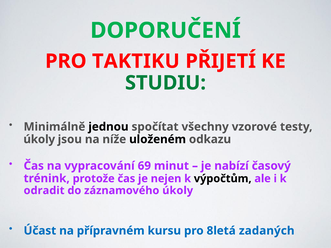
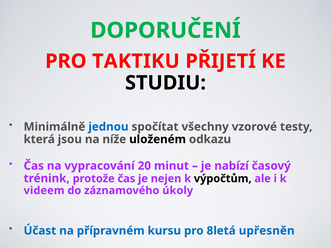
STUDIU colour: green -> black (165, 83)
jednou colour: black -> blue (108, 127)
úkoly: úkoly -> která (39, 139)
69: 69 -> 20 (144, 166)
odradit: odradit -> videem (44, 191)
zadaných: zadaných -> upřesněn (267, 231)
